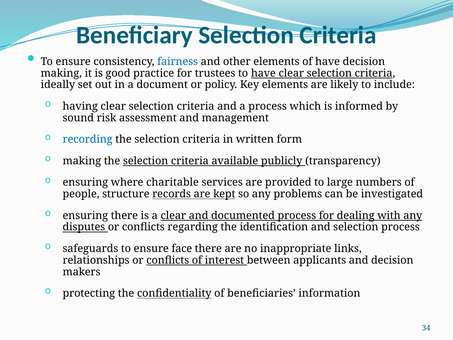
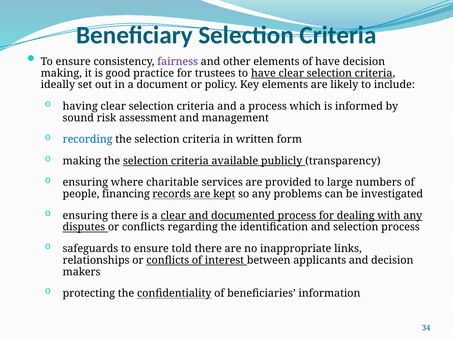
fairness colour: blue -> purple (178, 62)
structure: structure -> financing (126, 194)
face: face -> told (182, 248)
